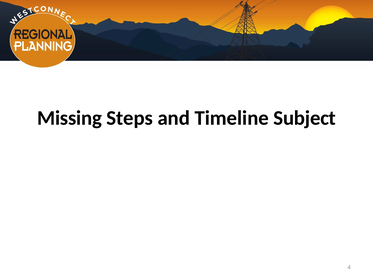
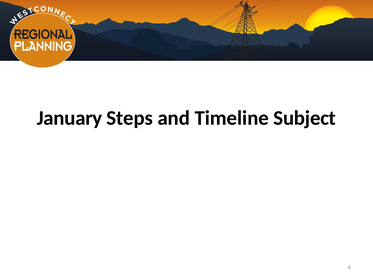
Missing: Missing -> January (70, 118)
